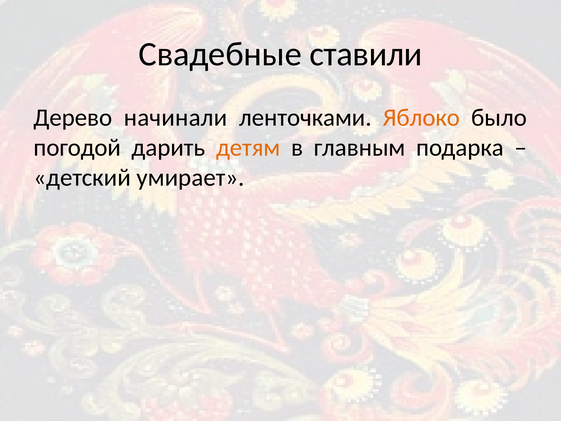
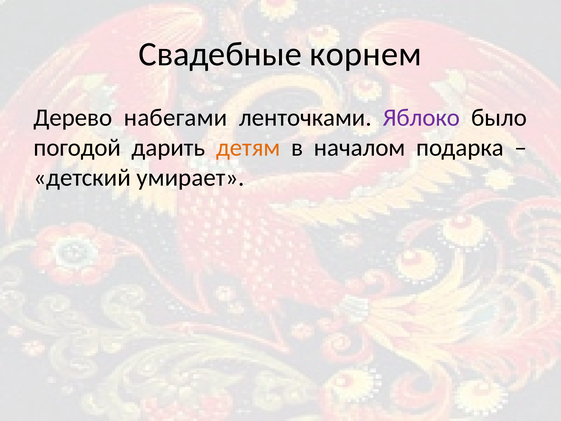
ставили: ставили -> корнем (366, 54)
начинали: начинали -> набегами (176, 118)
Яблоко colour: orange -> purple (421, 118)
главным: главным -> началом (360, 148)
